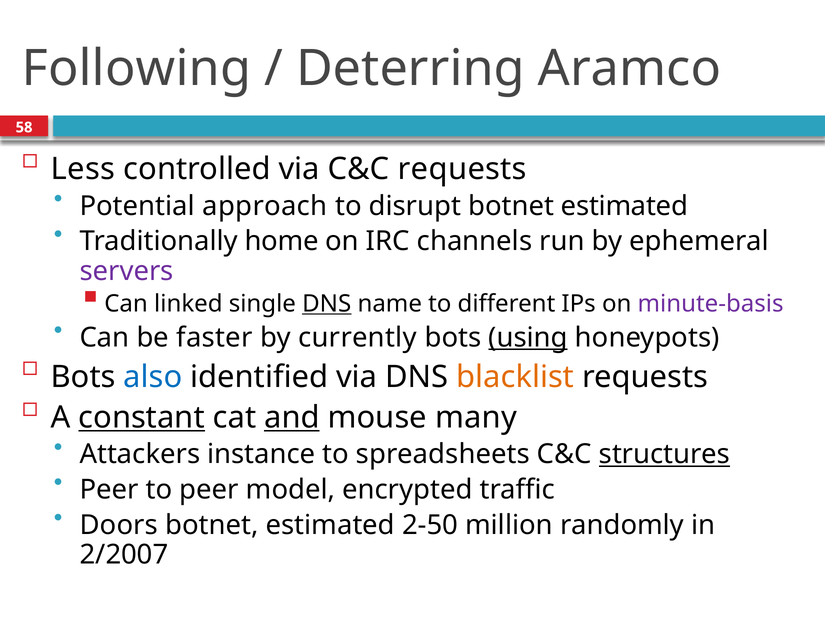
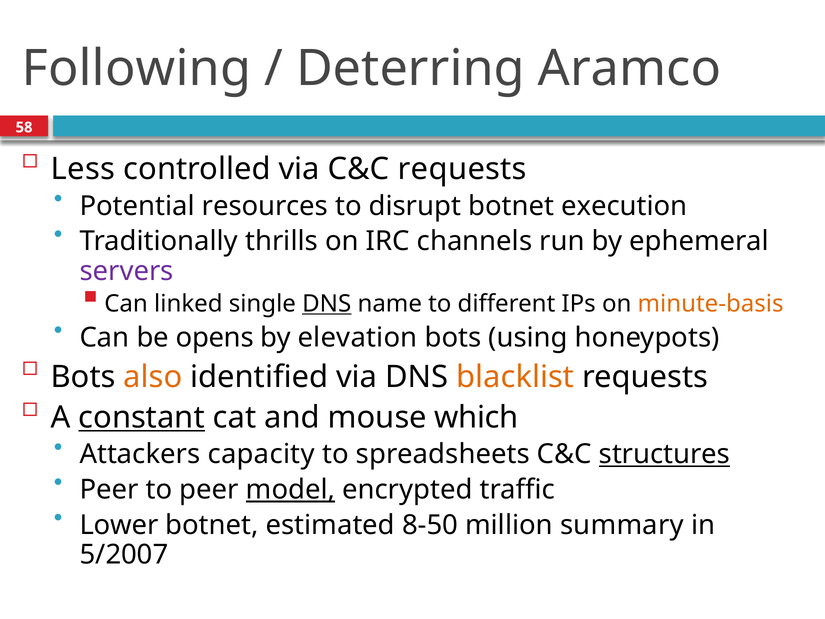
approach: approach -> resources (265, 206)
disrupt botnet estimated: estimated -> execution (624, 206)
home: home -> thrills (282, 241)
minute-basis colour: purple -> orange (711, 304)
faster: faster -> opens (215, 337)
currently: currently -> elevation (358, 337)
using underline: present -> none (528, 337)
also colour: blue -> orange (153, 377)
and underline: present -> none (292, 417)
many: many -> which (476, 417)
instance: instance -> capacity (261, 454)
model underline: none -> present (290, 489)
Doors: Doors -> Lower (119, 525)
2-50: 2-50 -> 8-50 (430, 525)
randomly: randomly -> summary (622, 525)
2/2007: 2/2007 -> 5/2007 (124, 554)
